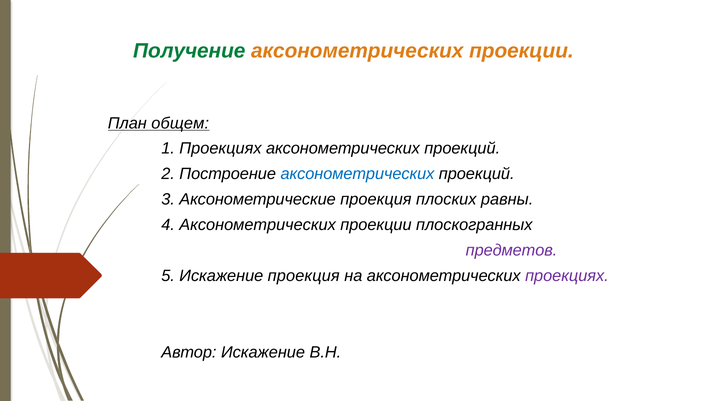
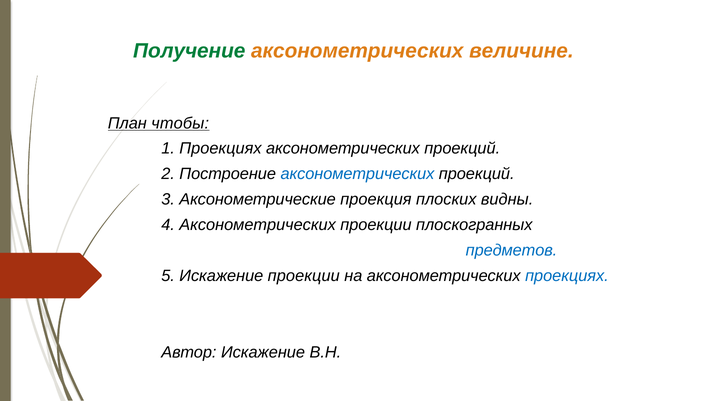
проекции: проекции -> величине (521, 51)
общем: общем -> чтобы (180, 123)
pавны: pавны -> видны (507, 200)
предметов colour: purple -> blue (511, 251)
Искажение проекция: проекция -> проекции (304, 276)
проекциях colour: purple -> blue (567, 276)
